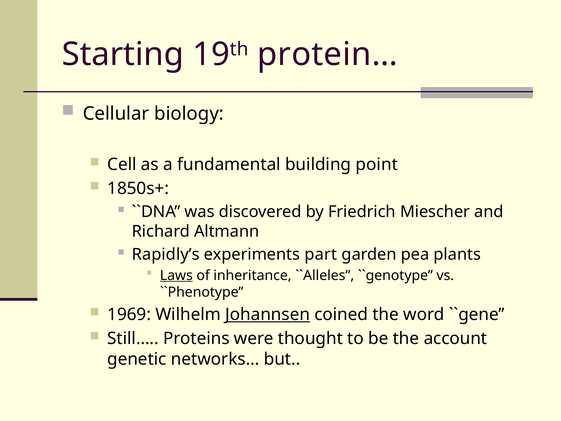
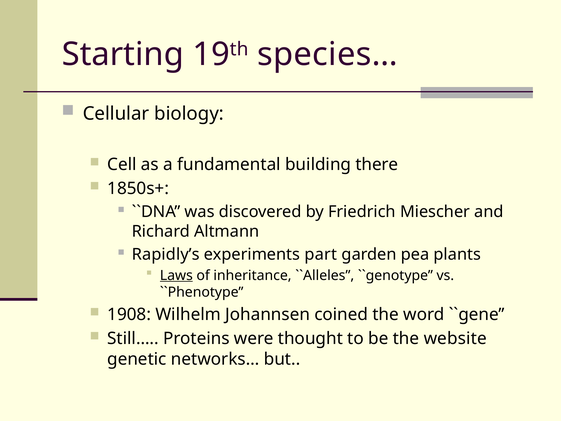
protein…: protein… -> species… (327, 54)
point: point -> there (377, 164)
1969: 1969 -> 1908 (129, 314)
Johannsen underline: present -> none (268, 314)
account: account -> website (455, 338)
